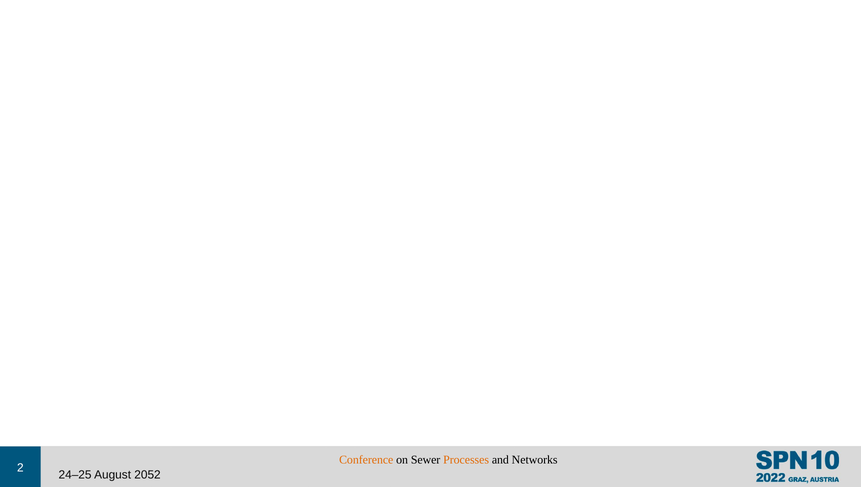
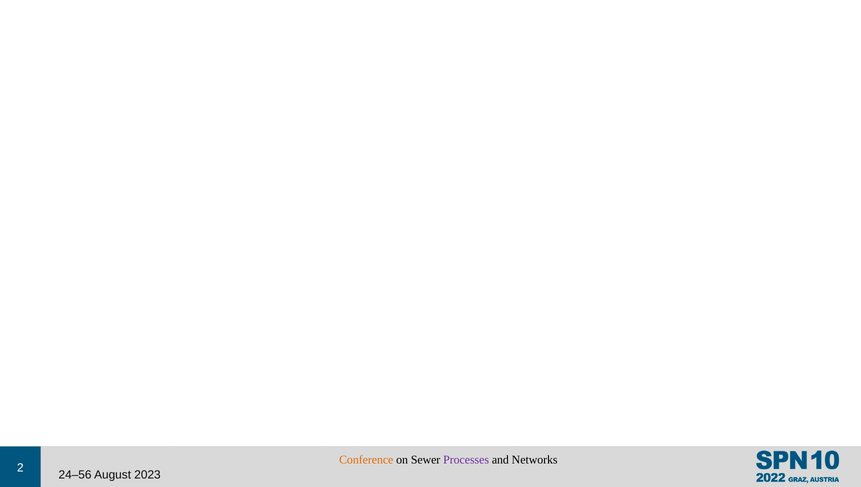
Processes colour: orange -> purple (466, 460)
24–25: 24–25 -> 24–56 (75, 475)
2052: 2052 -> 2023 (148, 475)
